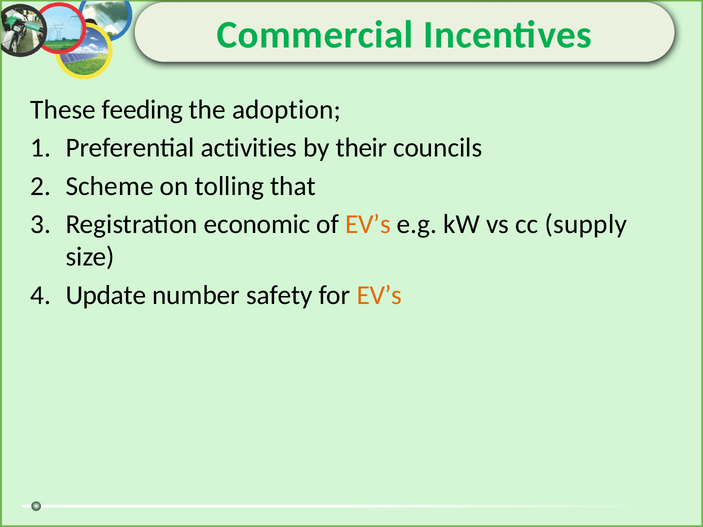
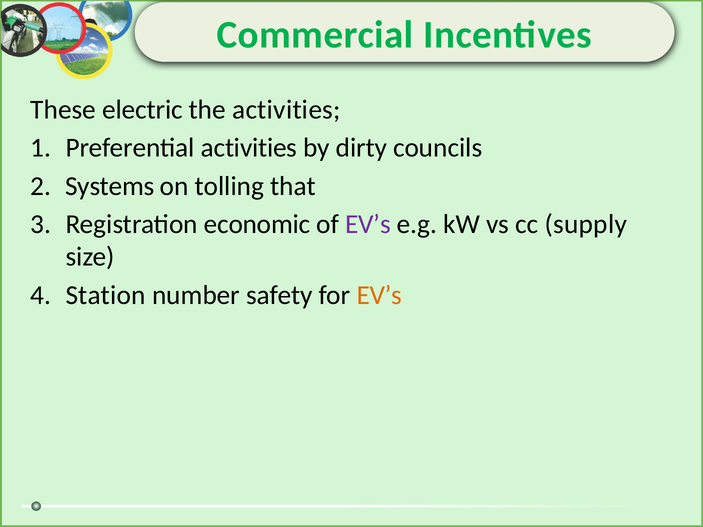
feeding: feeding -> electric (142, 110)
the adoption: adoption -> activities (286, 110)
their: their -> dirty (362, 148)
Scheme: Scheme -> Systems (110, 186)
EV’s colour: orange -> purple (368, 224)
Update: Update -> Station (106, 295)
